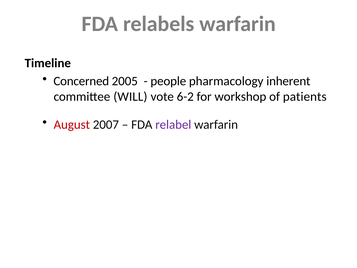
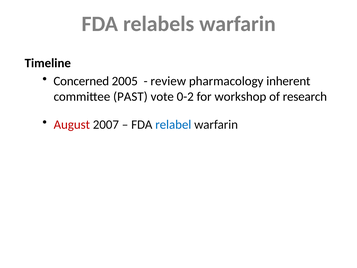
people: people -> review (168, 81)
WILL: WILL -> PAST (130, 97)
6-2: 6-2 -> 0-2 (185, 97)
patients: patients -> research (305, 97)
relabel colour: purple -> blue (173, 124)
